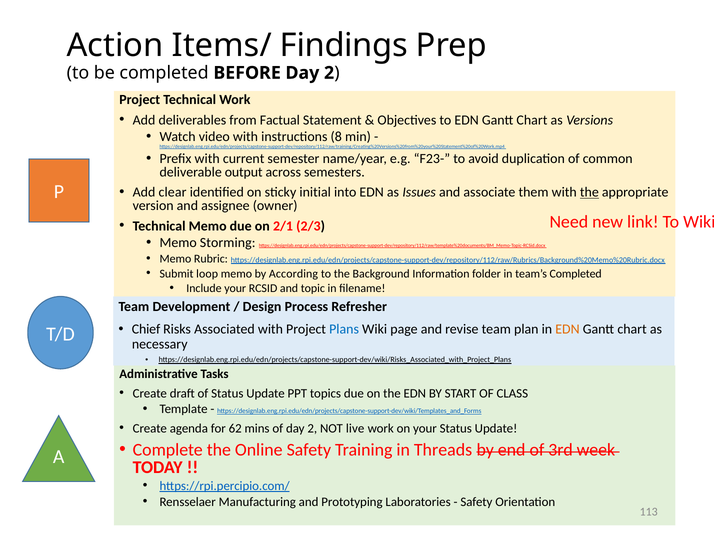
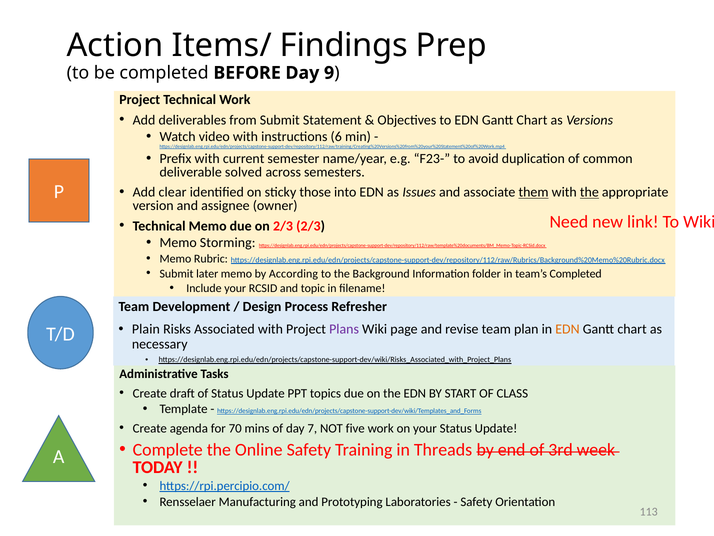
BEFORE Day 2: 2 -> 9 (329, 73)
from Factual: Factual -> Submit (280, 120)
8: 8 -> 6 (336, 137)
output: output -> solved (244, 172)
initial: initial -> those (315, 192)
them underline: none -> present (534, 192)
on 2/1: 2/1 -> 2/3 (283, 226)
loop: loop -> later (207, 273)
Chief: Chief -> Plain (146, 329)
Plans colour: blue -> purple (344, 329)
62: 62 -> 70 (235, 428)
of day 2: 2 -> 7 (312, 428)
live: live -> five (355, 428)
